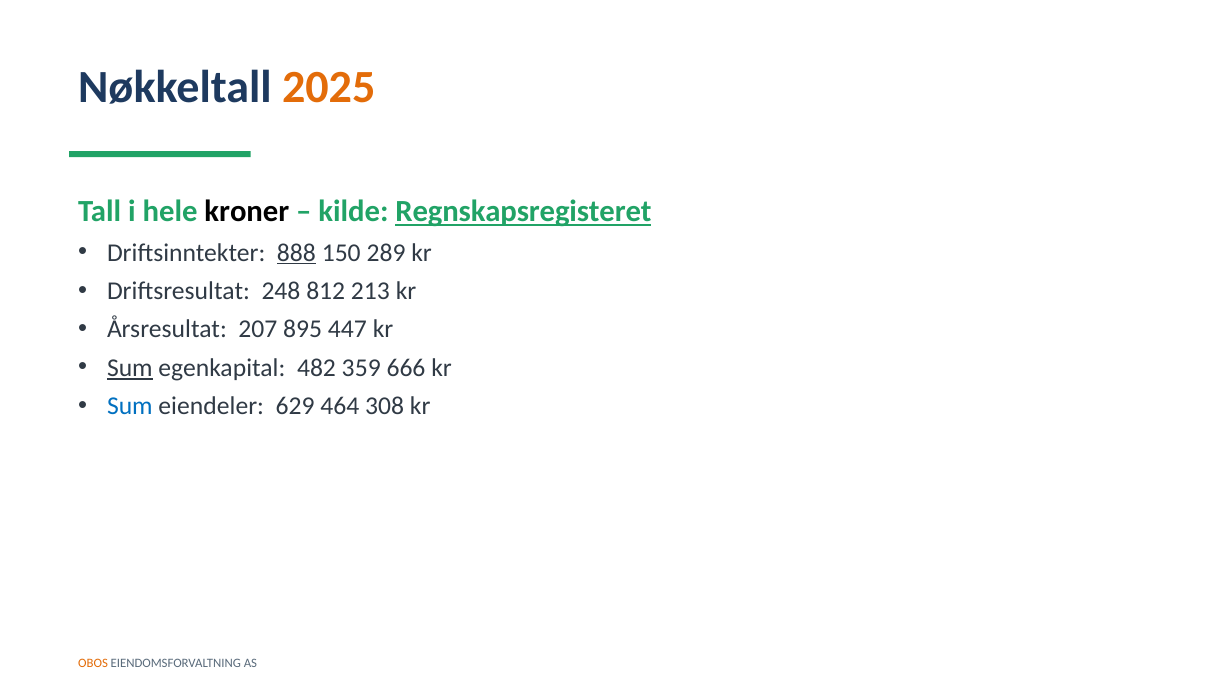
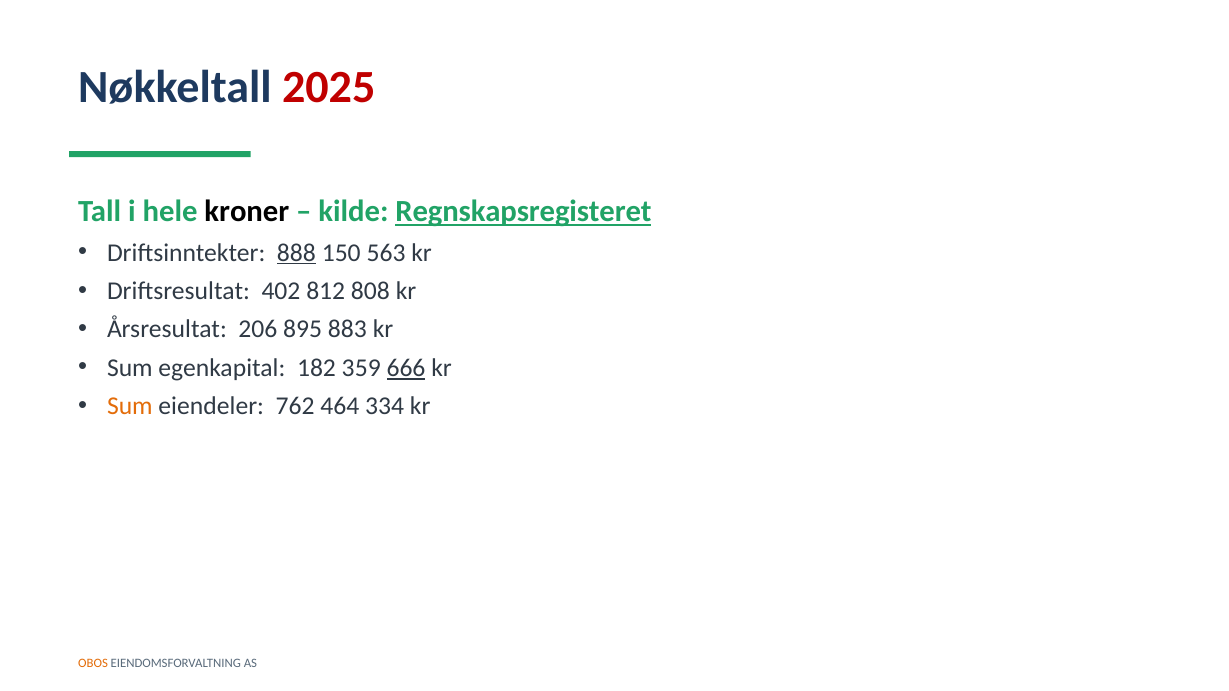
2025 colour: orange -> red (329, 88)
289: 289 -> 563 (386, 253)
248: 248 -> 402 (281, 291)
213: 213 -> 808 (370, 291)
207: 207 -> 206 (258, 330)
447: 447 -> 883 (347, 330)
Sum underline: present -> none (130, 368)
482: 482 -> 182 (316, 368)
666 underline: none -> present (406, 368)
Sum colour: blue -> orange (130, 406)
629: 629 -> 762 (295, 406)
308: 308 -> 334 (385, 406)
